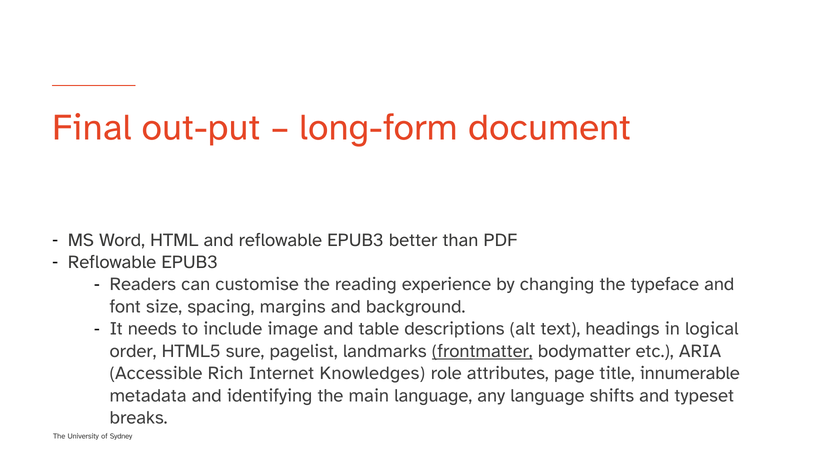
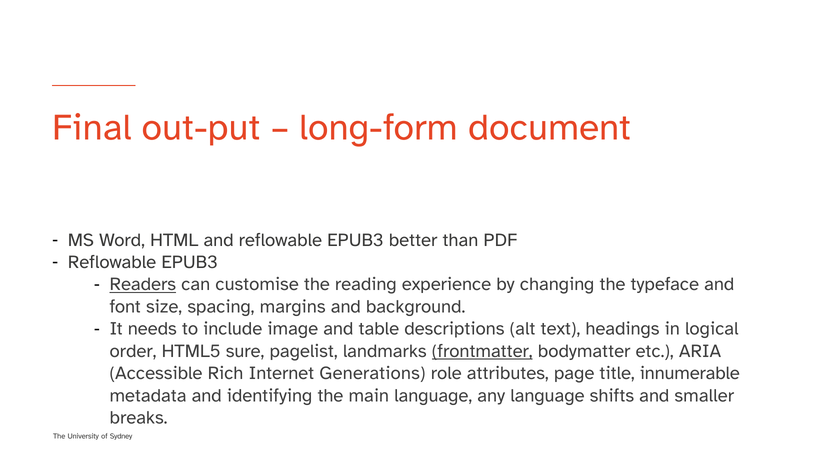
Readers underline: none -> present (143, 285)
Knowledges: Knowledges -> Generations (372, 374)
typeset: typeset -> smaller (704, 396)
